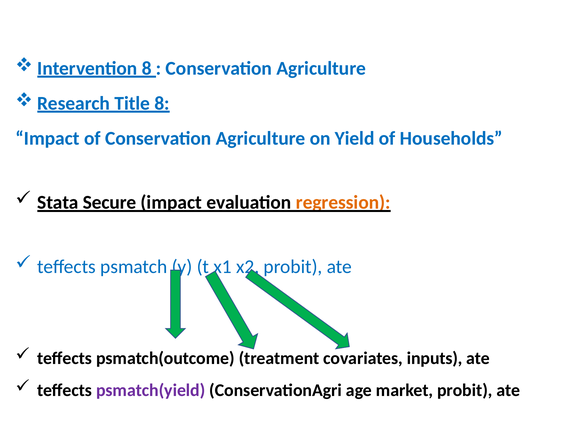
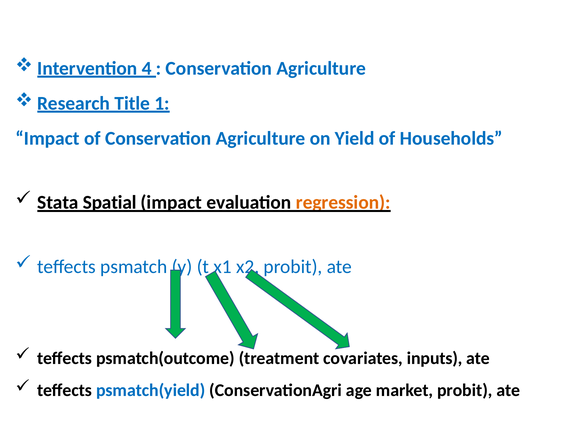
Intervention 8: 8 -> 4 (147, 68)
Title 8: 8 -> 1 (162, 103)
Secure: Secure -> Spatial (110, 202)
psmatch(yield colour: purple -> blue (151, 390)
